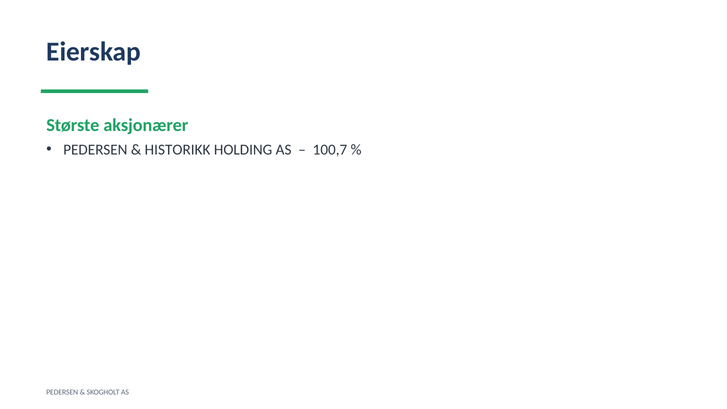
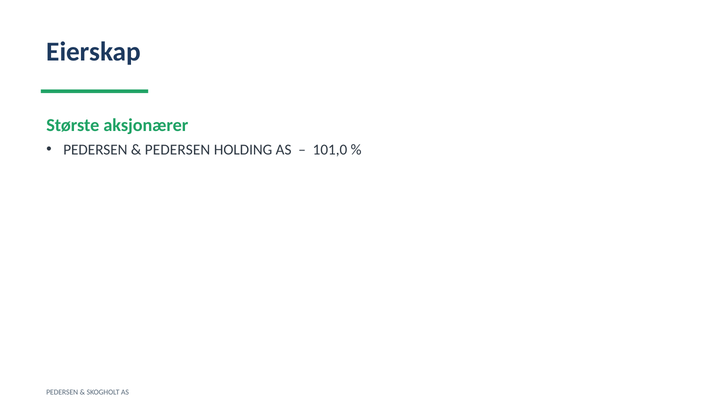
HISTORIKK: HISTORIKK -> PEDERSEN (178, 149)
100,7: 100,7 -> 101,0 (330, 149)
